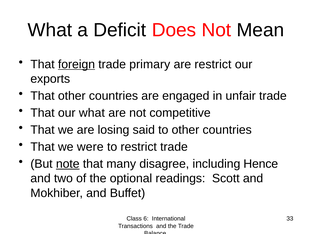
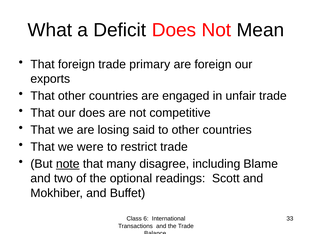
foreign underline: present -> none (76, 64)
are restrict: restrict -> foreign (213, 64)
our what: what -> does (92, 113)
Hence: Hence -> Blame (261, 164)
